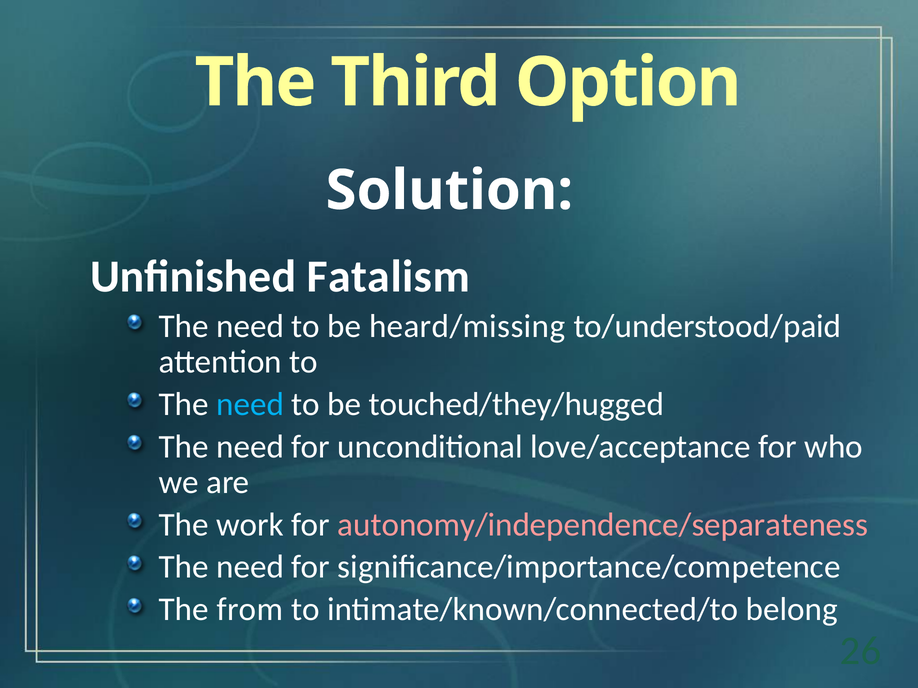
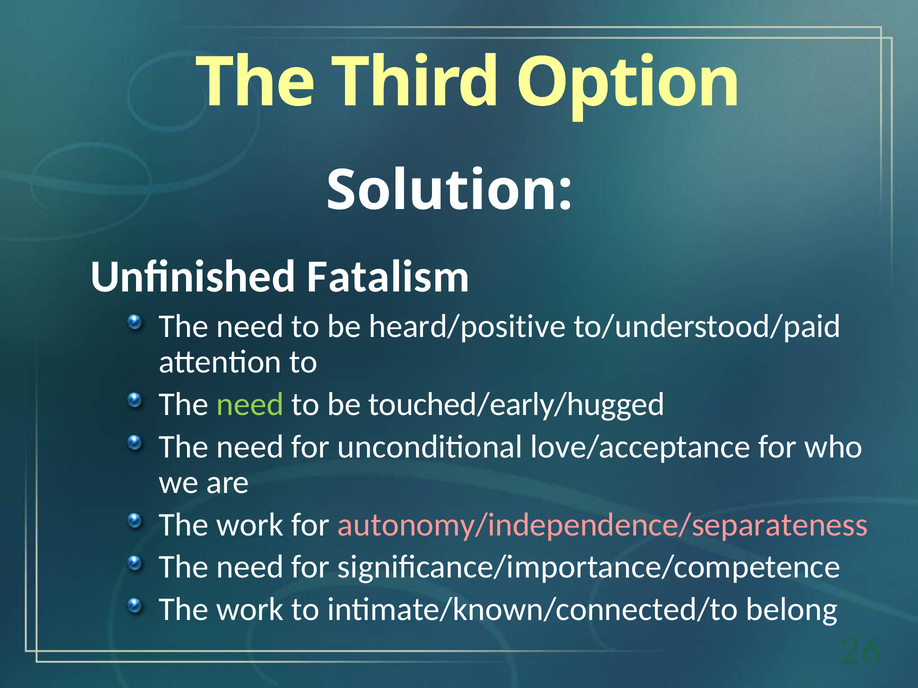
heard/missing: heard/missing -> heard/positive (467, 326)
need colour: light blue -> light green (250, 405)
touched/they/hugged: touched/they/hugged -> touched/early/hugged (517, 405)
from: from -> work (250, 610)
